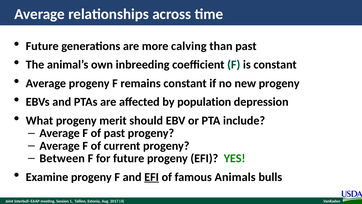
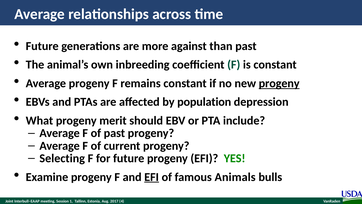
calving: calving -> against (189, 46)
progeny underline: none -> present (279, 83)
Between: Between -> Selecting (62, 158)
